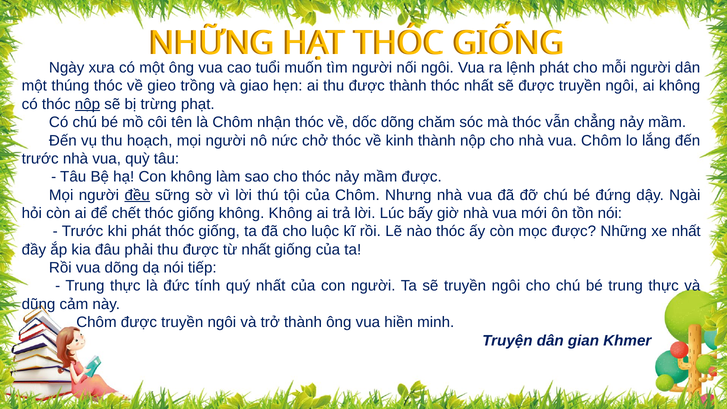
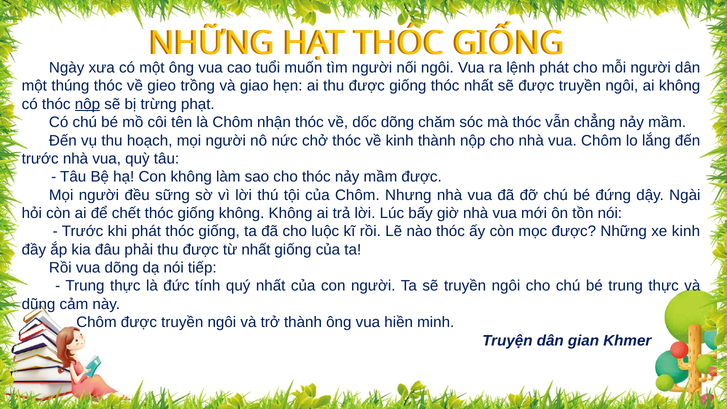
được thành: thành -> giống (408, 86)
đều underline: present -> none (137, 195)
xe nhất: nhất -> kinh (686, 231)
